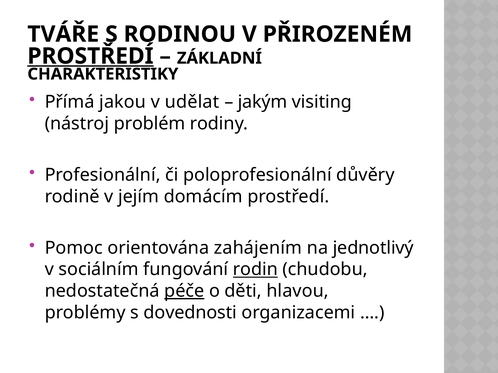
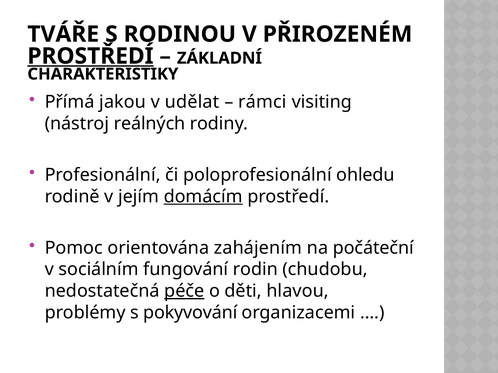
jakým: jakým -> rámci (262, 102)
problém: problém -> reálných (150, 124)
důvěry: důvěry -> ohledu (365, 175)
domácím underline: none -> present (203, 197)
jednotlivý: jednotlivý -> počáteční (373, 248)
rodin underline: present -> none (255, 270)
dovednosti: dovednosti -> pokyvování (190, 313)
